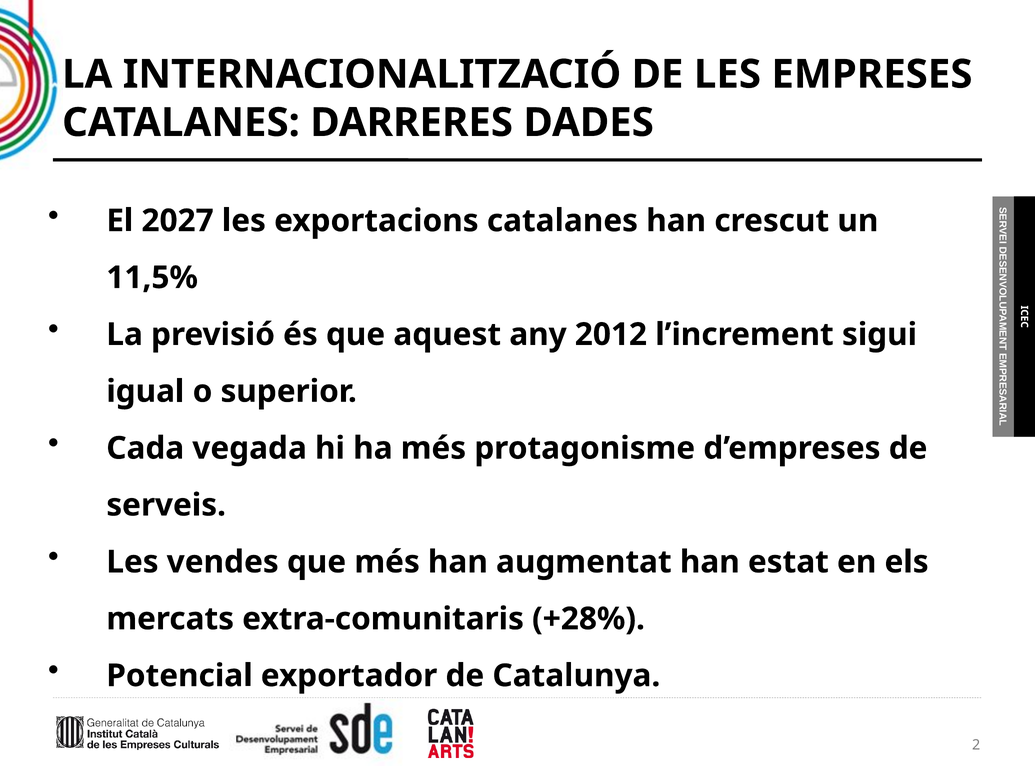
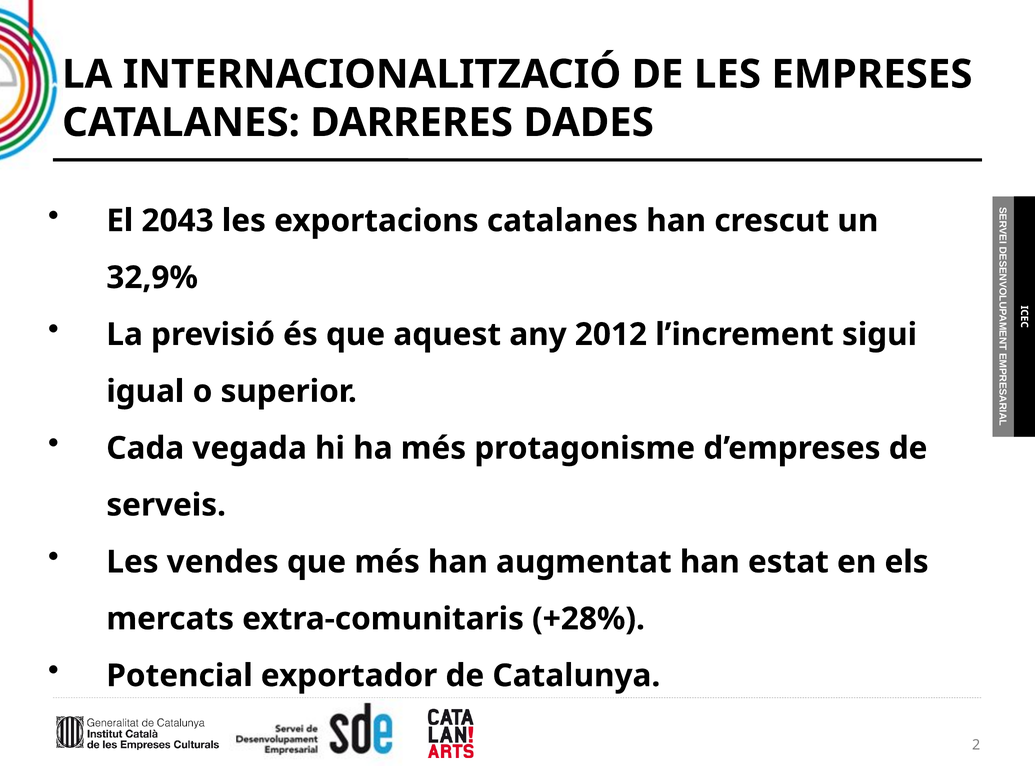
2027: 2027 -> 2043 (178, 221)
11,5%: 11,5% -> 32,9% (152, 278)
